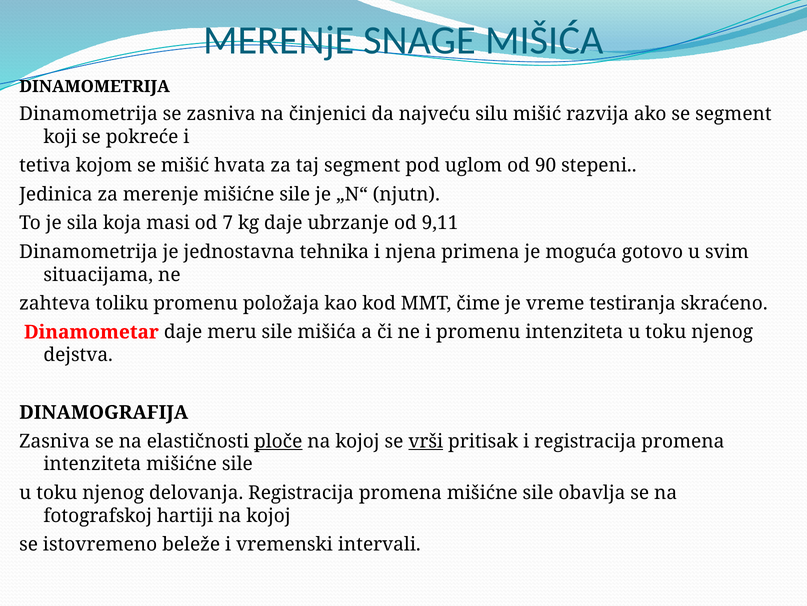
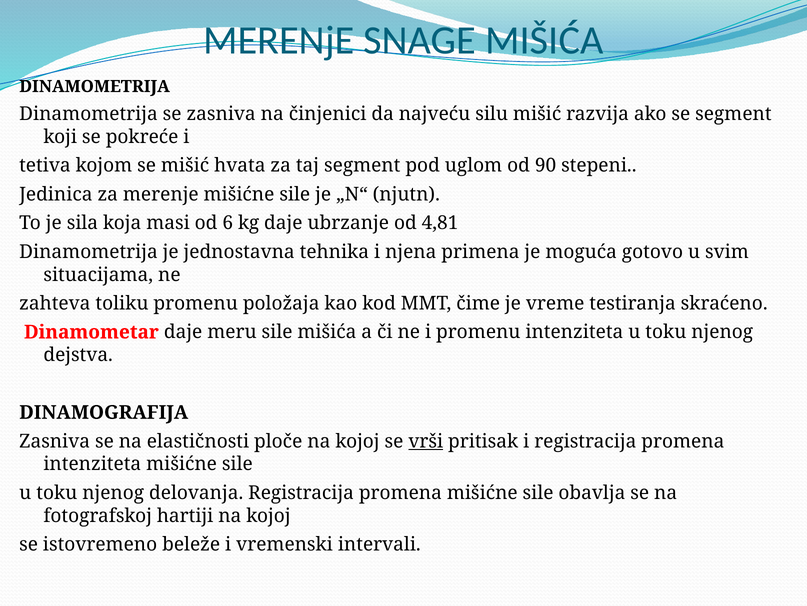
7: 7 -> 6 (228, 223)
9,11: 9,11 -> 4,81 (440, 223)
ploče underline: present -> none (278, 441)
